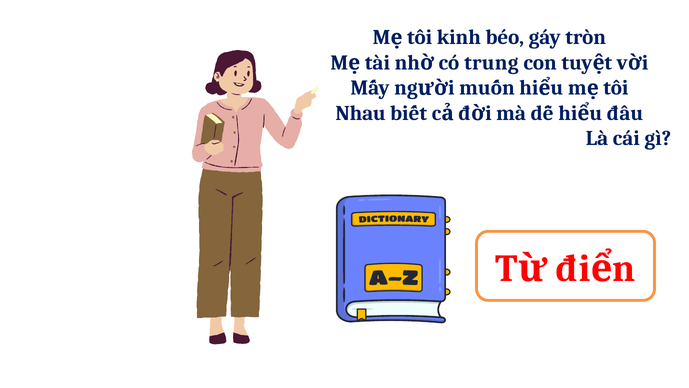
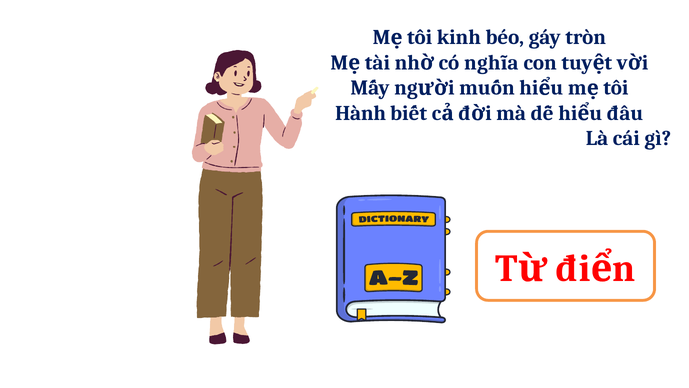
trung: trung -> nghĩa (491, 63)
Nhau: Nhau -> Hành (361, 113)
